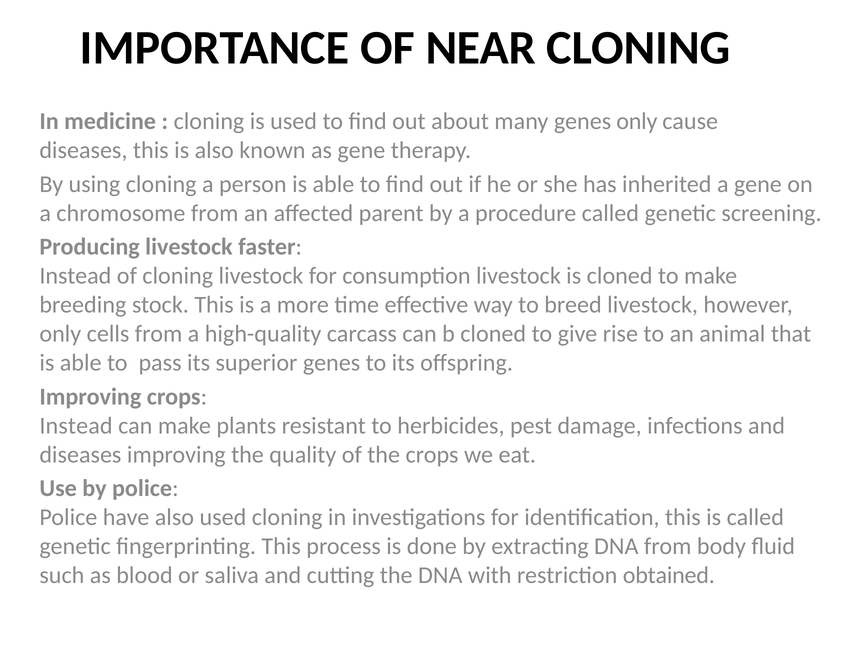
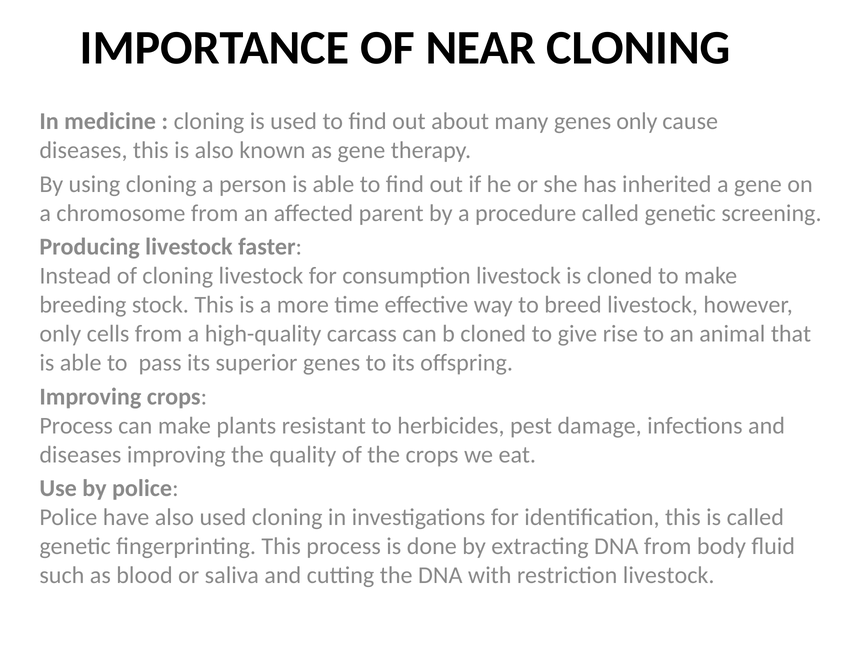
Instead: Instead -> Process (76, 426)
restriction obtained: obtained -> livestock (669, 575)
